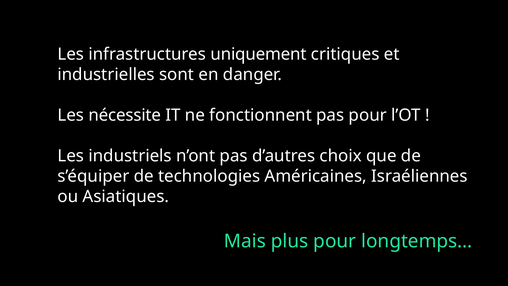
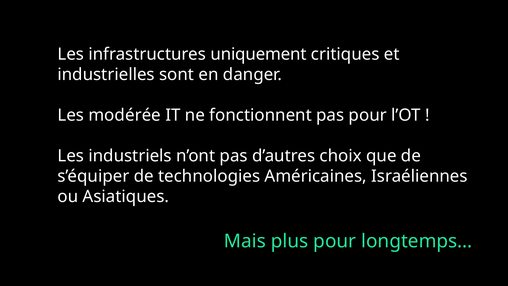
nécessite: nécessite -> modérée (125, 115)
